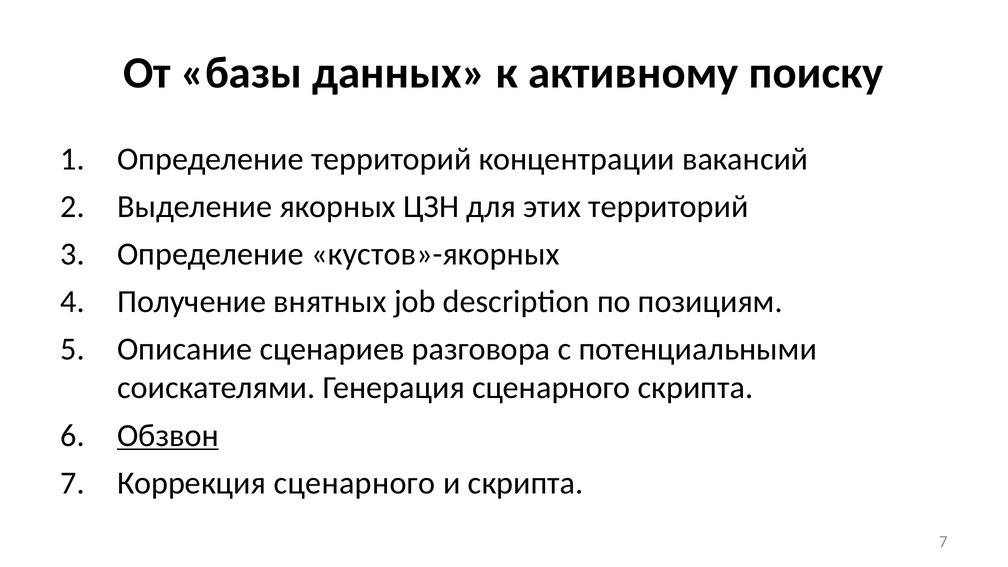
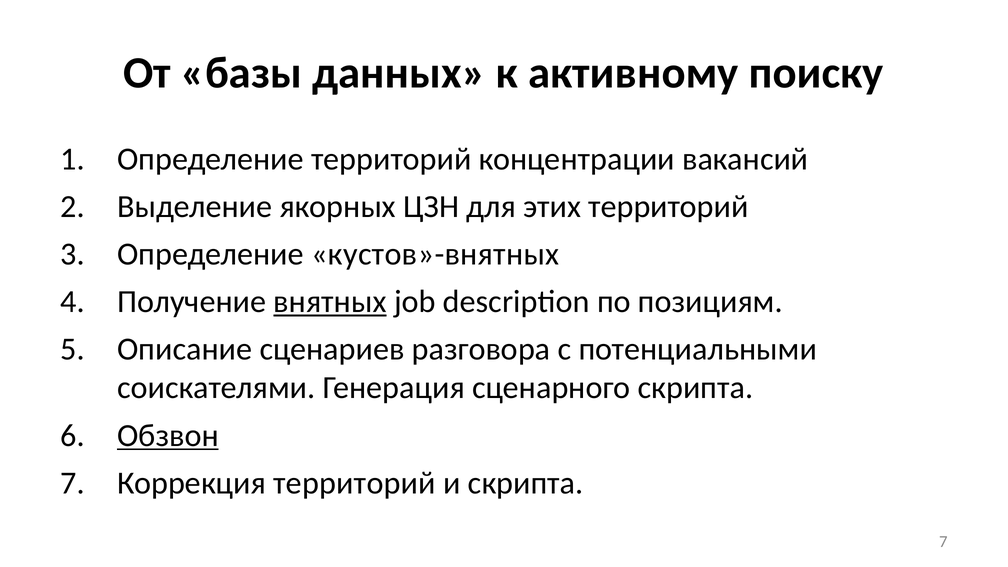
кустов»-якорных: кустов»-якорных -> кустов»-внятных (435, 254)
внятных underline: none -> present (330, 302)
Коррекция сценарного: сценарного -> территорий (355, 483)
